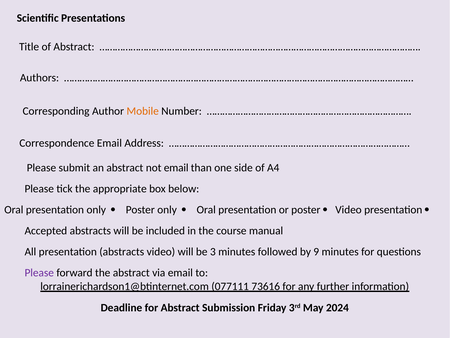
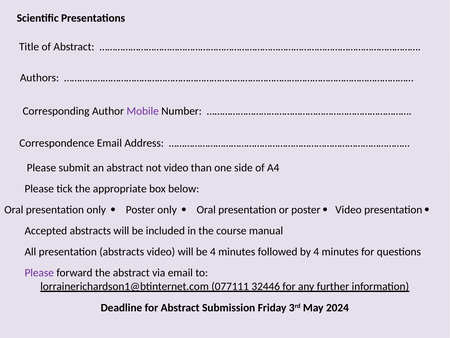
Mobile colour: orange -> purple (143, 111)
not email: email -> video (176, 167)
be 3: 3 -> 4 (213, 251)
by 9: 9 -> 4 (316, 251)
73616: 73616 -> 32446 (266, 286)
